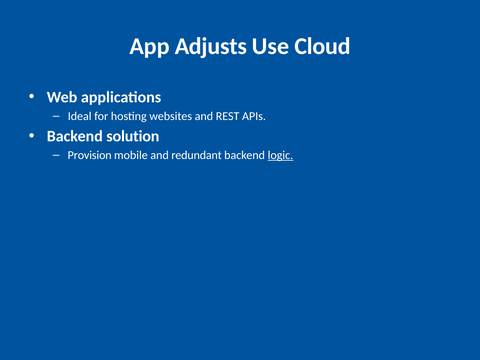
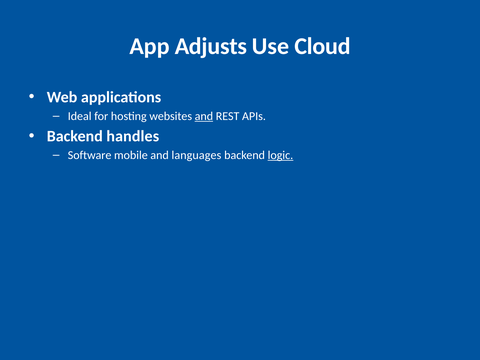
and underline: none -> present (204, 116)
solution: solution -> handles (133, 136)
Provision: Provision -> Software (90, 155)
redundant: redundant -> languages (196, 155)
